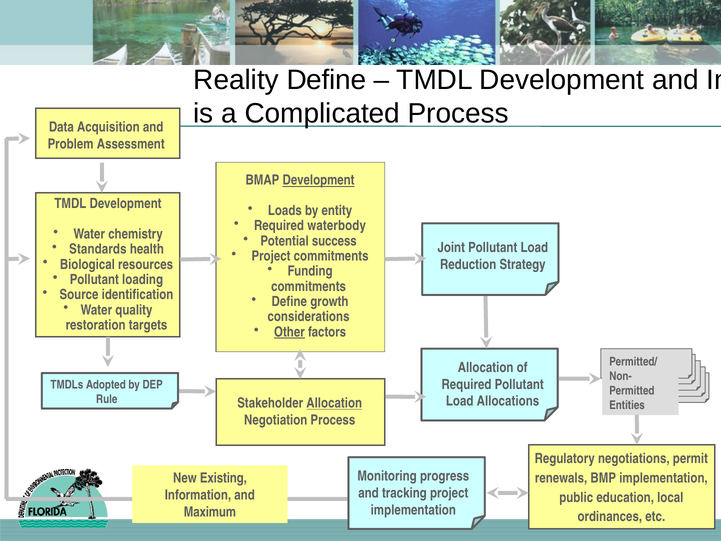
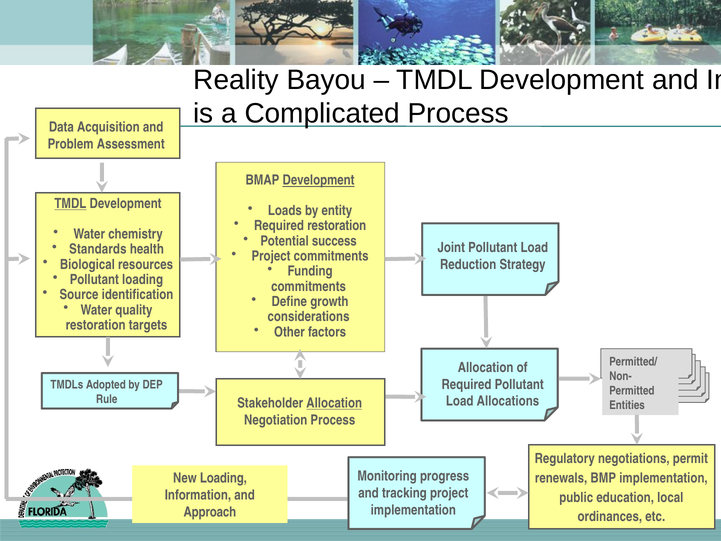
Reality Define: Define -> Bayou (326, 80)
TMDL underline: none -> present (70, 204)
Required waterbody: waterbody -> restoration (337, 226)
Other underline: present -> none (289, 332)
New Existing: Existing -> Loading (223, 478)
Maximum: Maximum -> Approach (210, 512)
